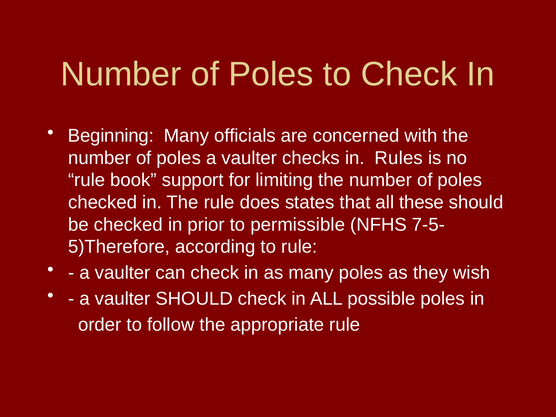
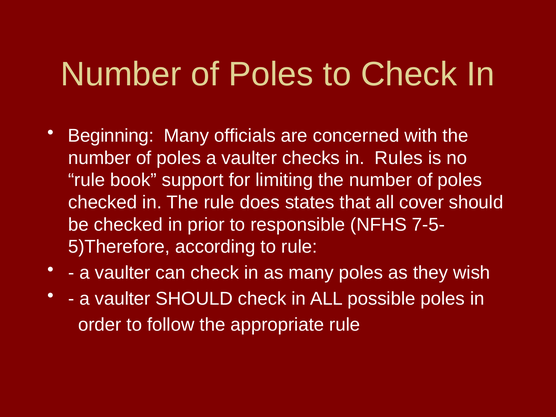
these: these -> cover (422, 202)
permissible: permissible -> responsible (298, 225)
